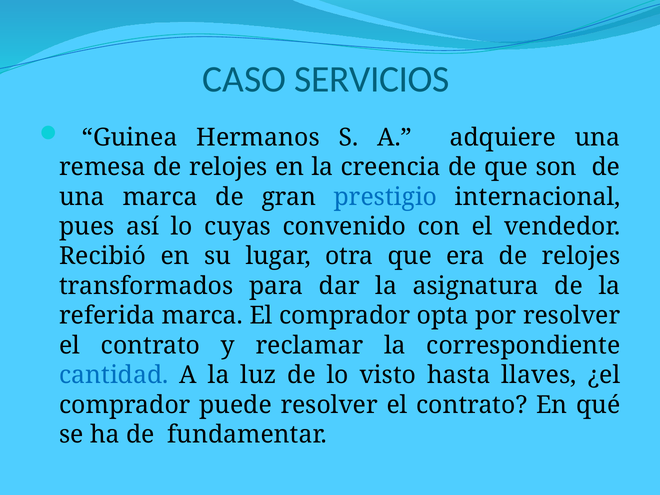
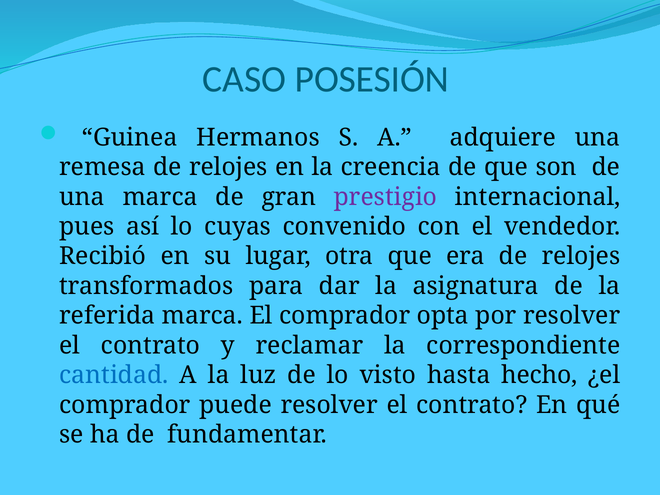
SERVICIOS: SERVICIOS -> POSESIÓN (372, 79)
prestigio colour: blue -> purple (385, 197)
llaves: llaves -> hecho (539, 375)
